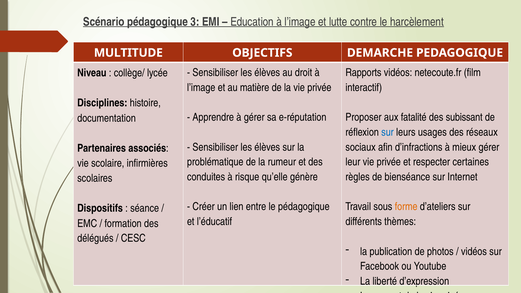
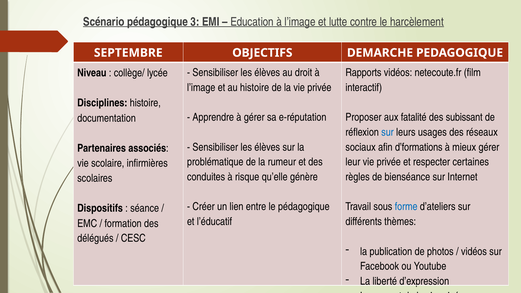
MULTITUDE: MULTITUDE -> SEPTEMBRE (128, 53)
au matière: matière -> histoire (255, 88)
d’infractions: d’infractions -> d’formations (419, 147)
forme colour: orange -> blue (406, 207)
